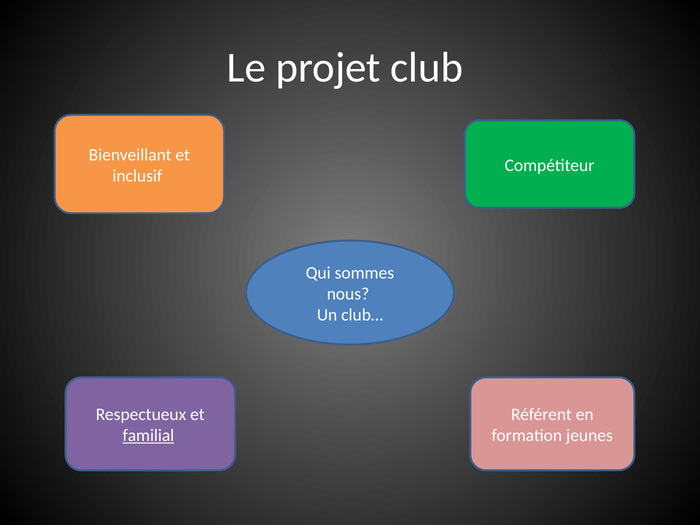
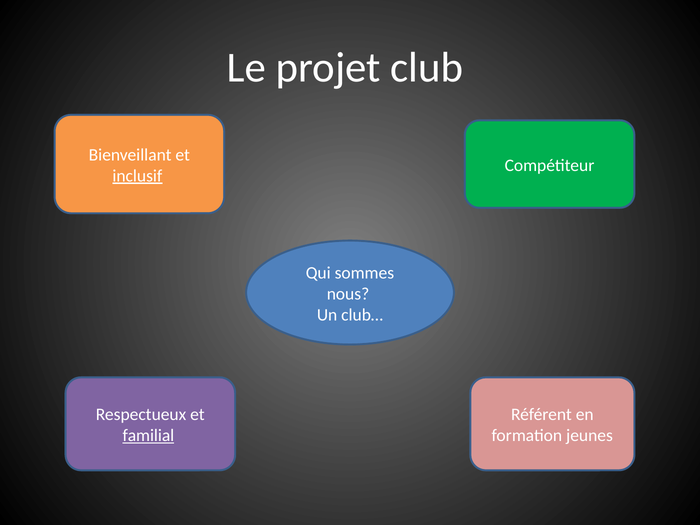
inclusif underline: none -> present (137, 176)
